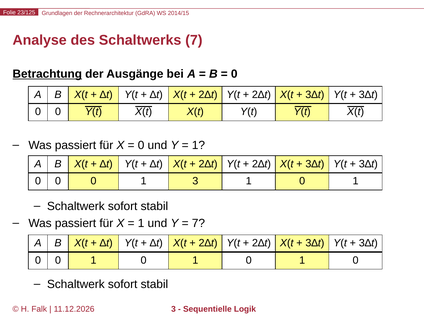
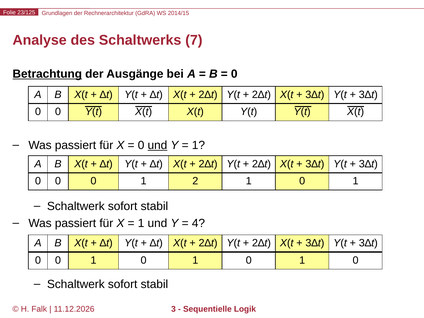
und underline: none -> present (157, 145)
1 3: 3 -> 2 (195, 181)
7: 7 -> 4 (198, 223)
